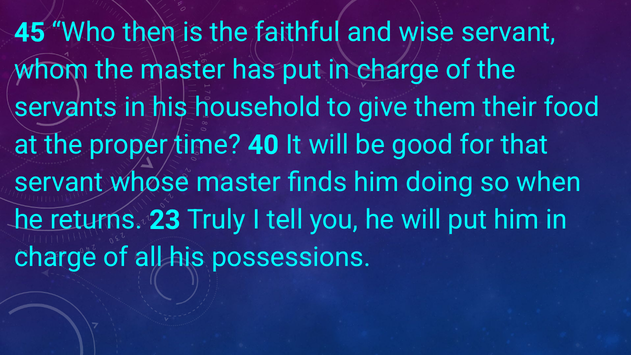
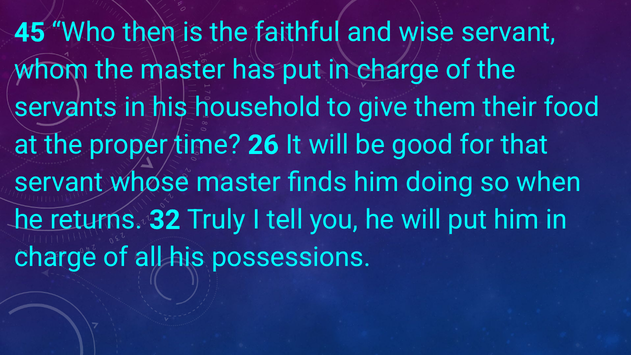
40: 40 -> 26 (263, 145)
23: 23 -> 32 (165, 220)
